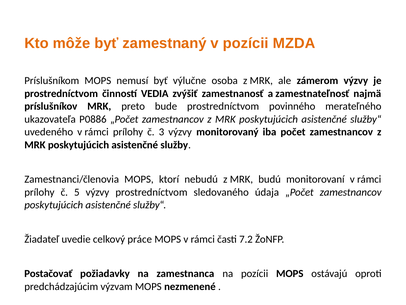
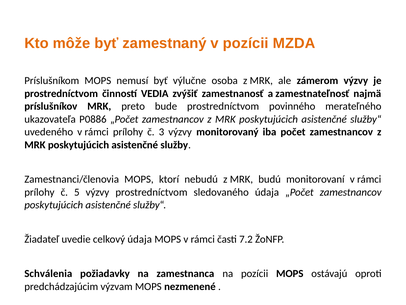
celkový práce: práce -> údaja (140, 239)
Postačovať: Postačovať -> Schválenia (48, 273)
